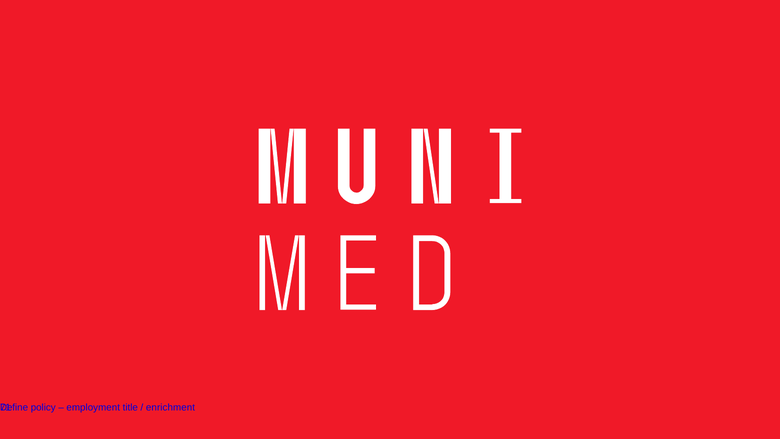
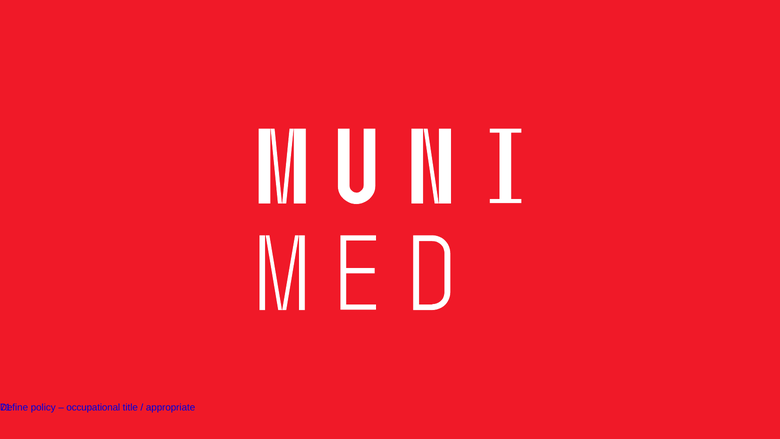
employment: employment -> occupational (93, 407)
enrichment: enrichment -> appropriate (171, 407)
